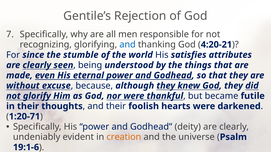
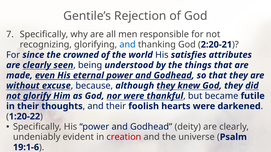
4:20-21: 4:20-21 -> 2:20-21 (216, 45)
stumble: stumble -> crowned (81, 55)
1:20-71: 1:20-71 -> 1:20-22 (25, 117)
creation colour: orange -> red (124, 137)
